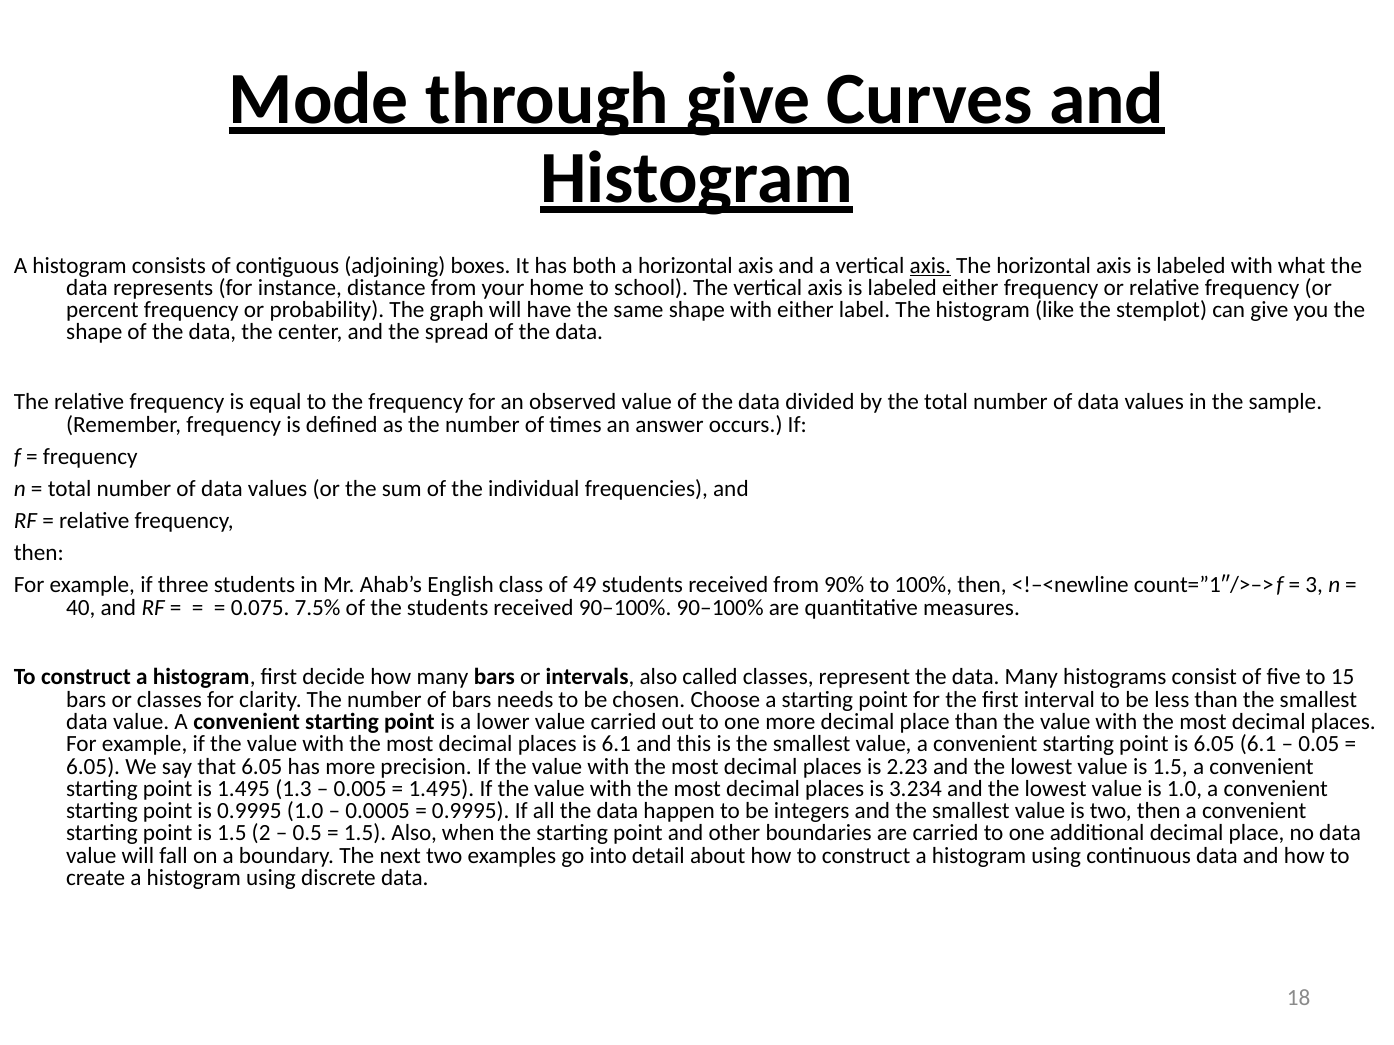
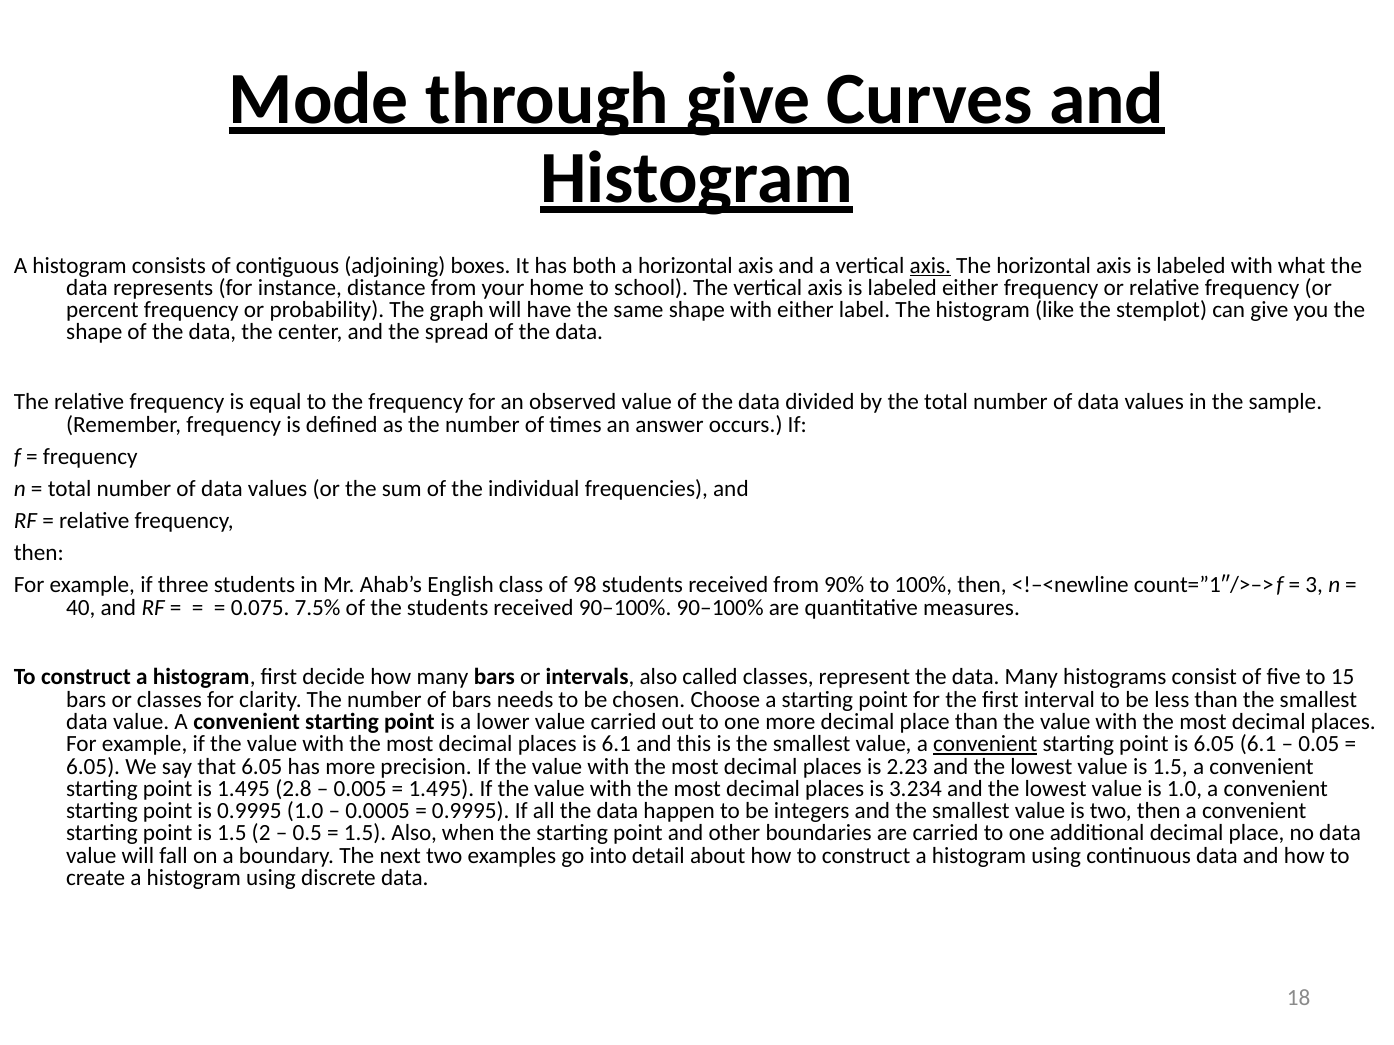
49: 49 -> 98 (585, 585)
convenient underline: none -> present (985, 744)
1.3: 1.3 -> 2.8 (293, 789)
